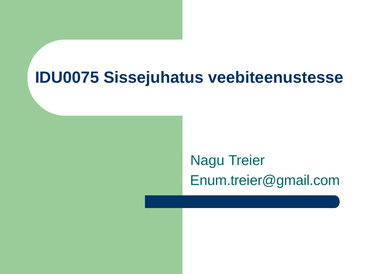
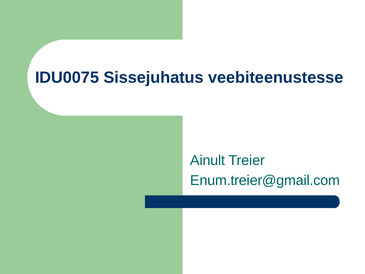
Nagu: Nagu -> Ainult (208, 160)
